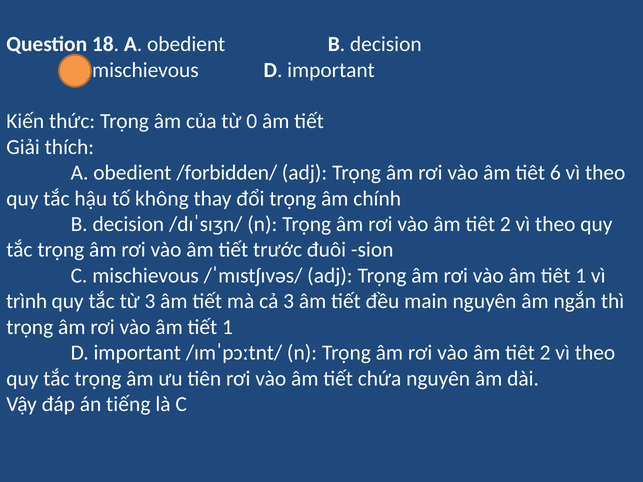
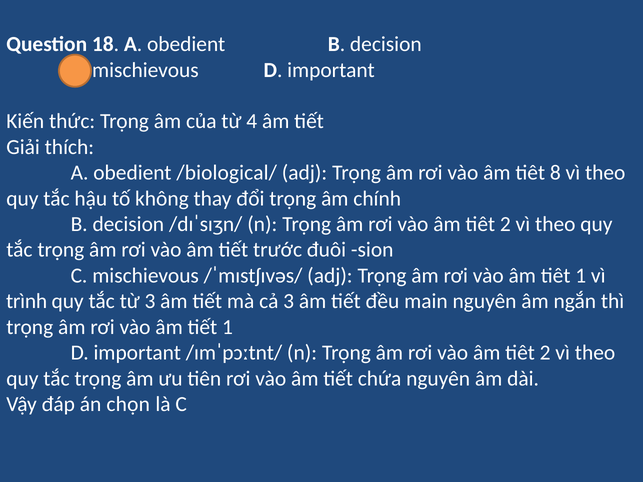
0: 0 -> 4 (252, 121)
/forbidden/: /forbidden/ -> /biological/ (227, 173)
6: 6 -> 8 (555, 173)
tiếng: tiếng -> chọn (128, 404)
